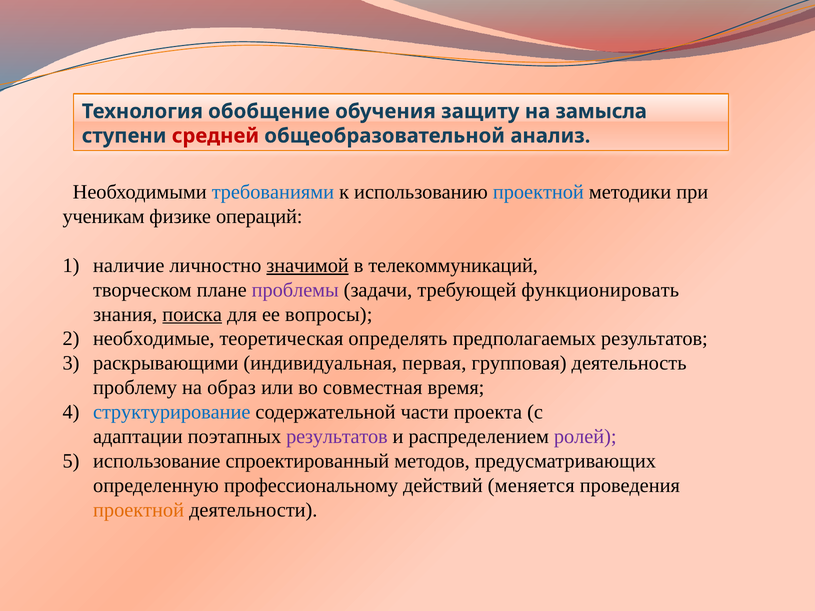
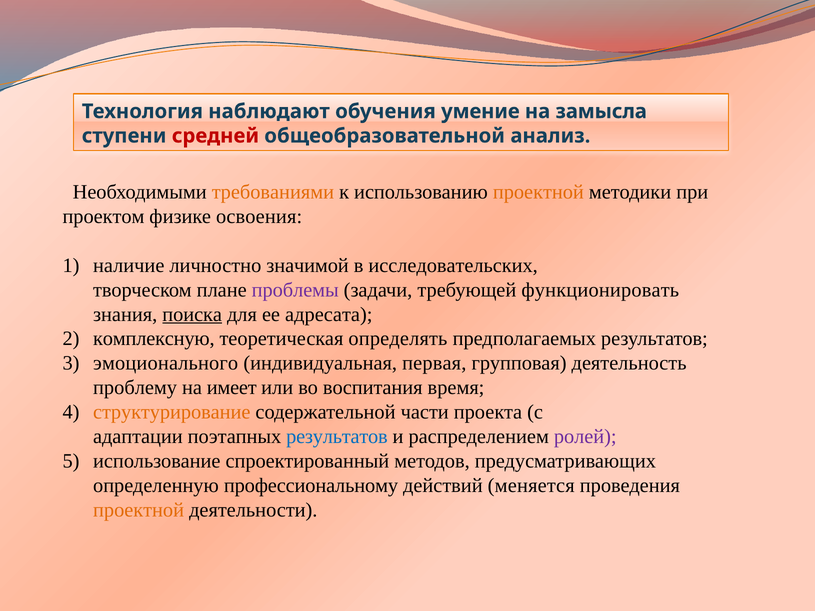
обобщение: обобщение -> наблюдают (269, 111)
защиту: защиту -> умение (480, 111)
требованиями colour: blue -> orange (273, 192)
проектной colour: blue -> orange (538, 192)
ученикам: ученикам -> проектом (103, 217)
операций: операций -> освоения (259, 217)
значимой underline: present -> none (308, 266)
телекоммуникаций: телекоммуникаций -> исследовательских (453, 266)
вопросы: вопросы -> адресата (329, 314)
необходимые: необходимые -> комплексную (154, 339)
раскрывающими: раскрывающими -> эмоционального (166, 363)
образ: образ -> имеет (232, 388)
совместная: совместная -> воспитания (373, 388)
структурирование colour: blue -> orange (172, 412)
результатов colour: purple -> blue (337, 437)
